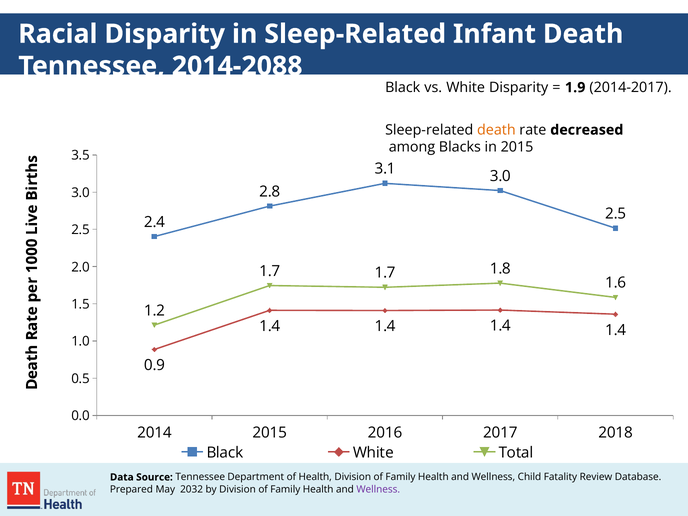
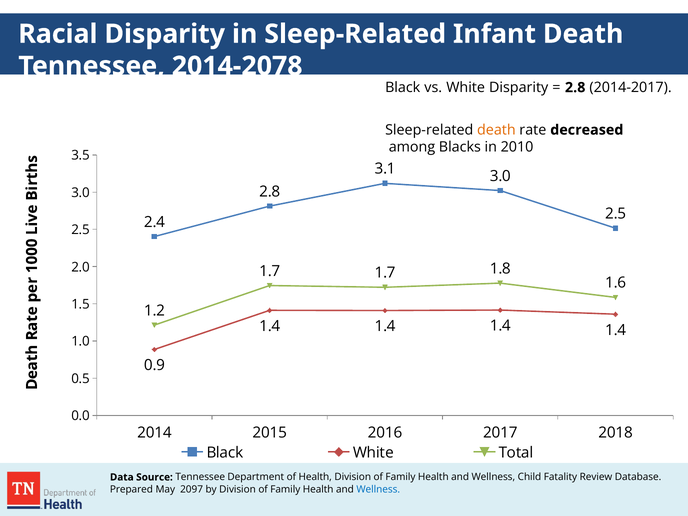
2014-2088: 2014-2088 -> 2014-2078 (237, 66)
1.9: 1.9 -> 2.8 (575, 88)
in 2015: 2015 -> 2010 (517, 147)
2032: 2032 -> 2097 (192, 489)
Wellness colour: purple -> blue (378, 489)
